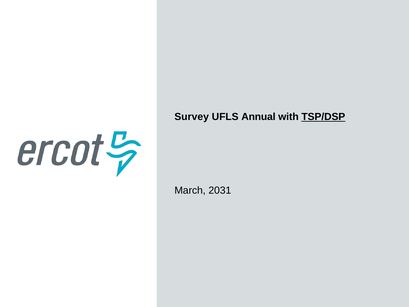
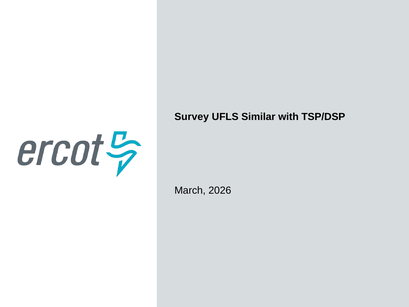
Annual: Annual -> Similar (258, 117)
TSP/DSP underline: present -> none (323, 117)
2031: 2031 -> 2026 (220, 190)
